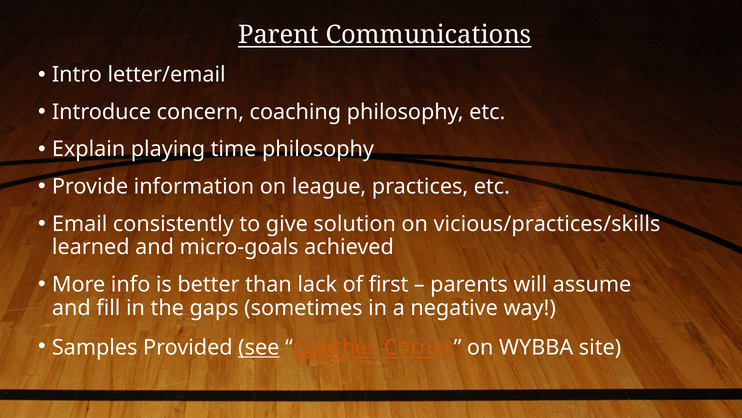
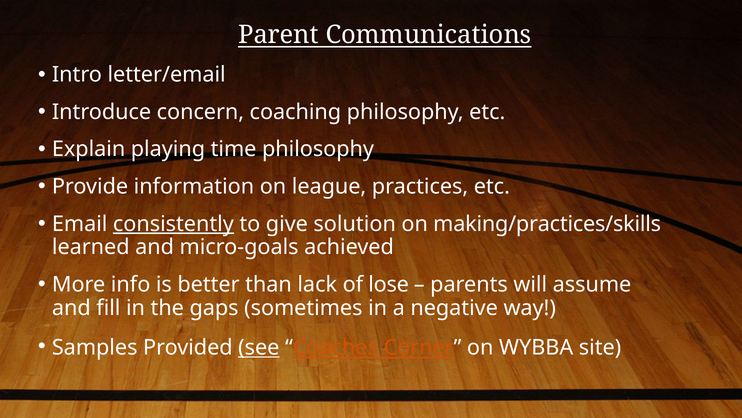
consistently underline: none -> present (173, 224)
vicious/practices/skills: vicious/practices/skills -> making/practices/skills (547, 224)
first: first -> lose (389, 284)
